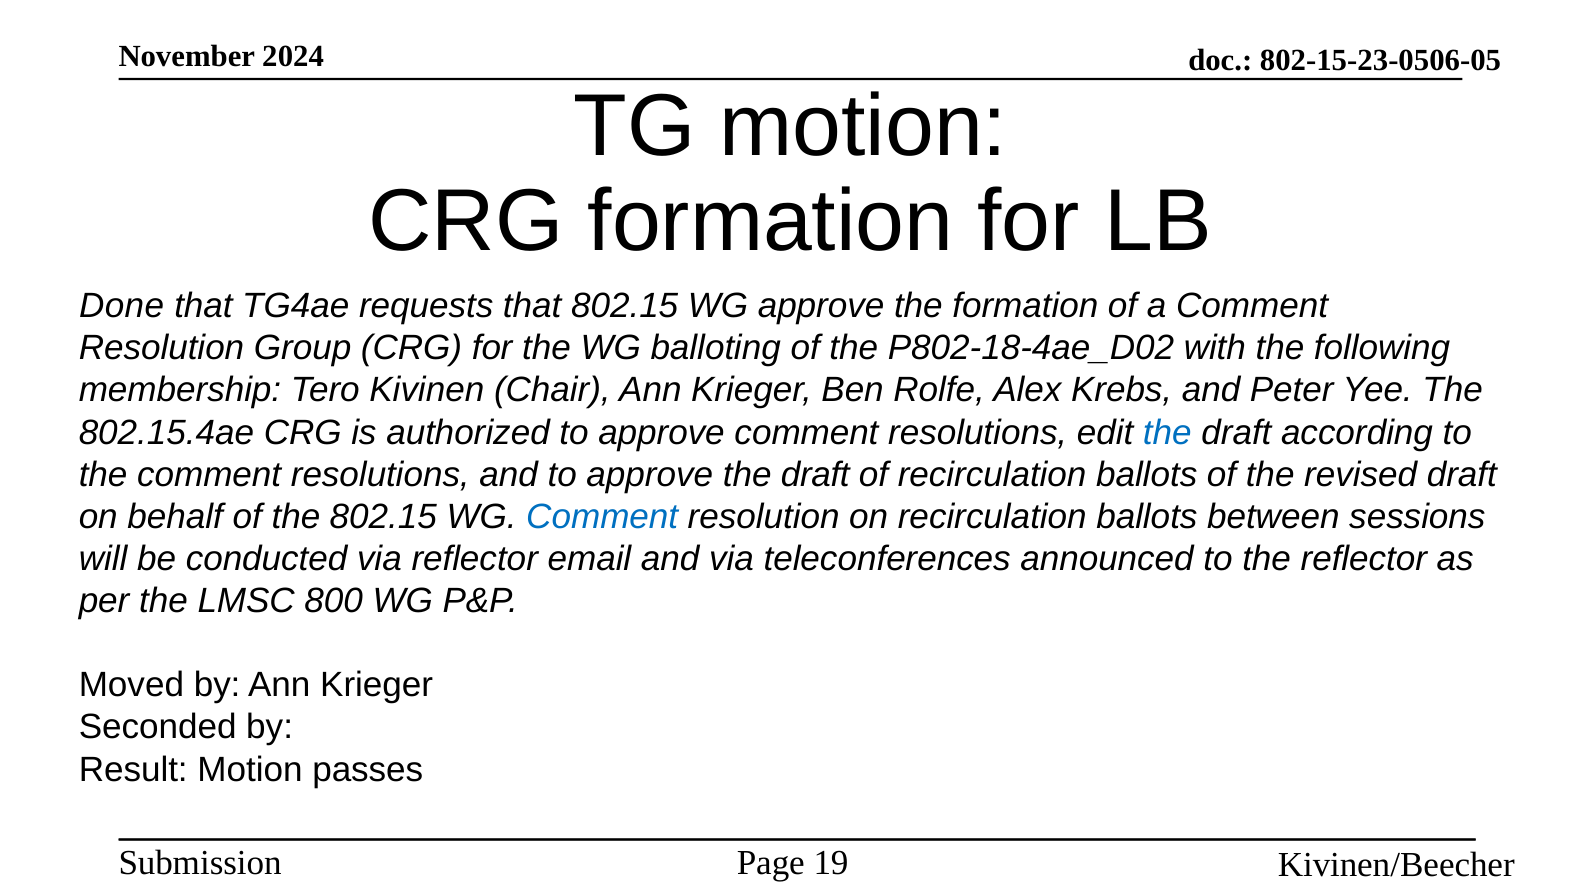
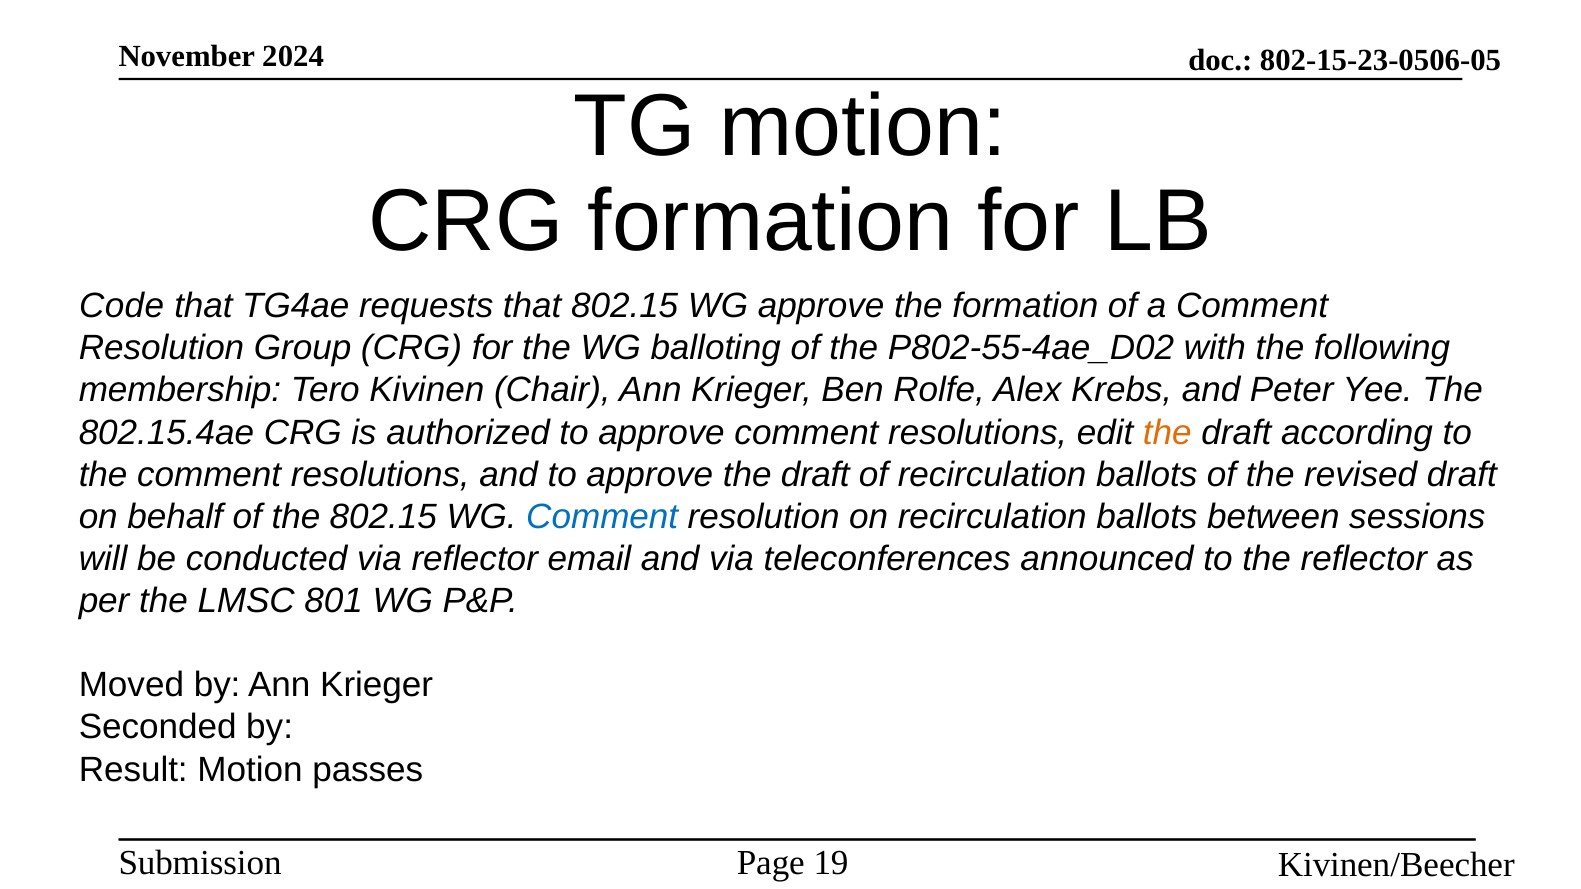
Done: Done -> Code (122, 306)
P802-18-4ae_D02: P802-18-4ae_D02 -> P802-55-4ae_D02 (1031, 348)
the colour: blue -> orange (1167, 433)
800: 800 -> 801 (334, 601)
